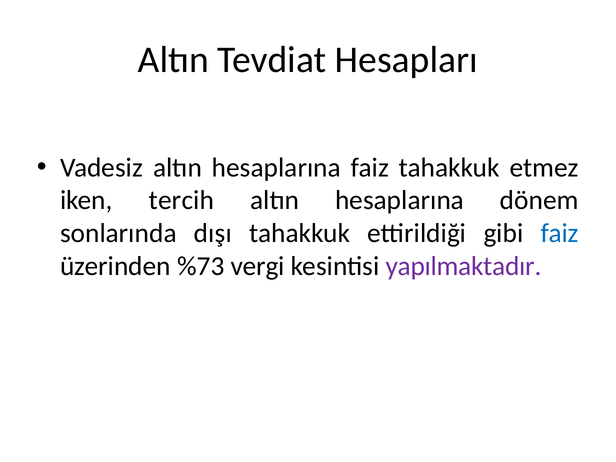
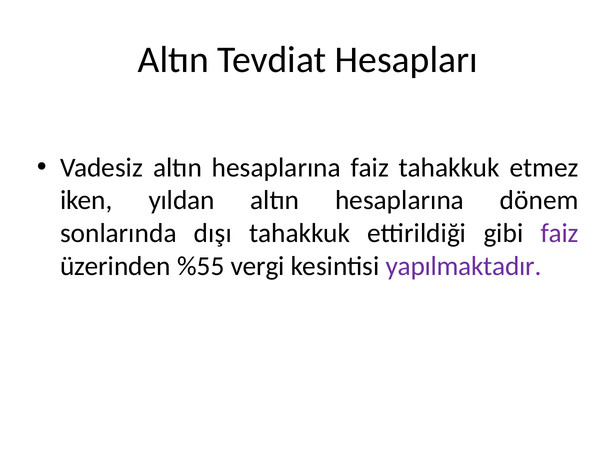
tercih: tercih -> yıldan (182, 200)
faiz colour: blue -> purple (560, 233)
%73: %73 -> %55 (201, 266)
